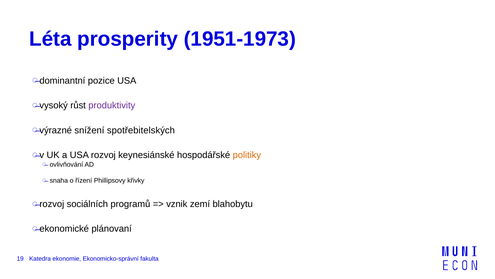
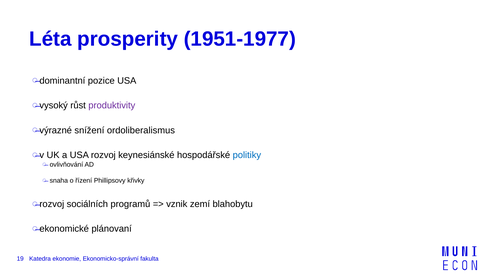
1951-1973: 1951-1973 -> 1951-1977 (240, 39)
spotřebitelských: spotřebitelských -> ordoliberalismus (141, 130)
politiky colour: orange -> blue (247, 155)
